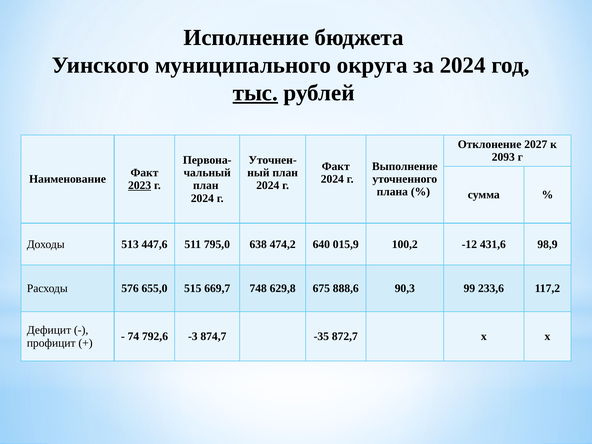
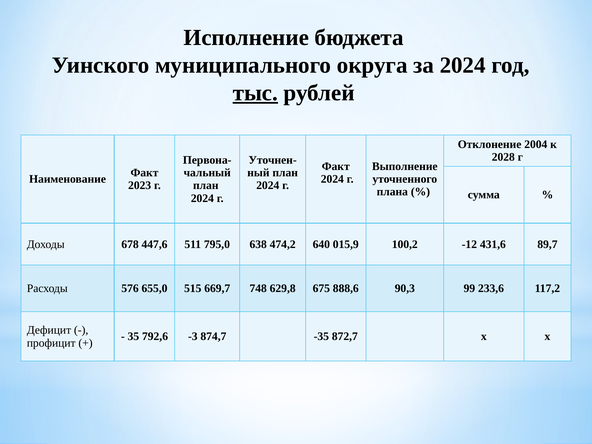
2027: 2027 -> 2004 (536, 144)
2093: 2093 -> 2028 (503, 157)
2023 underline: present -> none (140, 186)
513: 513 -> 678 (130, 244)
98,9: 98,9 -> 89,7 (547, 244)
74: 74 -> 35 (133, 337)
